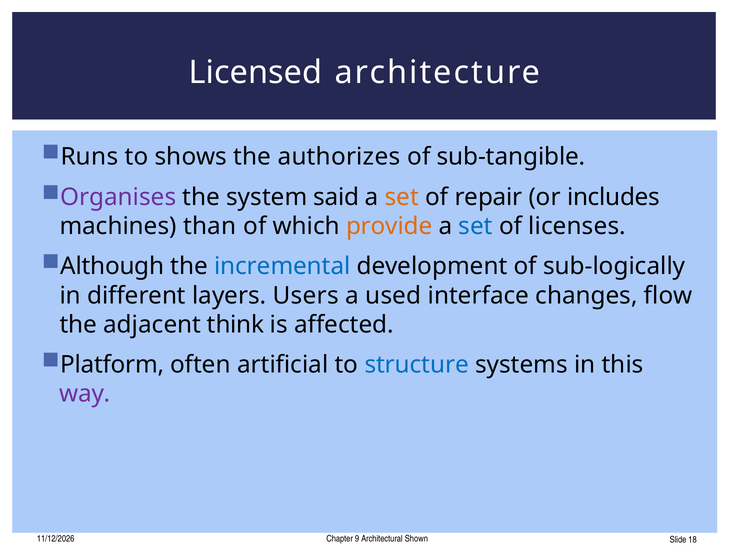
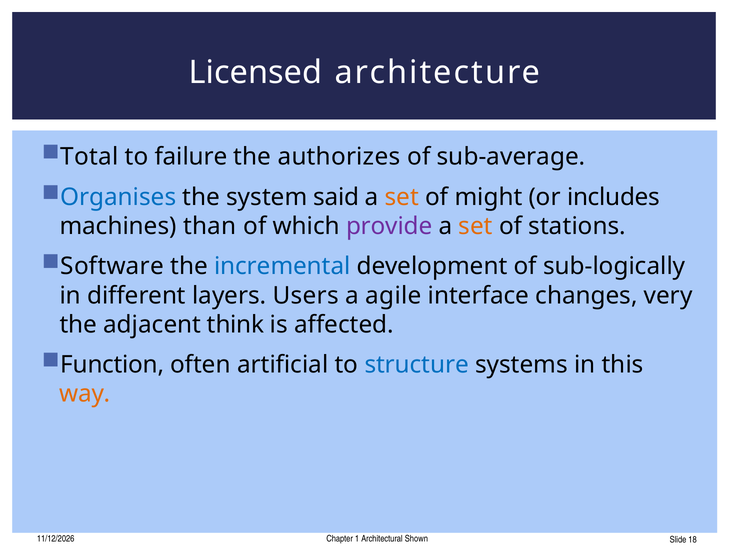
Runs: Runs -> Total (89, 157)
shows: shows -> failure (191, 157)
sub-tangible: sub-tangible -> sub-average (511, 157)
Organises colour: purple -> blue (118, 197)
repair: repair -> might (488, 197)
provide colour: orange -> purple (389, 226)
set colour: blue -> orange (476, 226)
licenses: licenses -> stations (577, 226)
Although: Although -> Software (112, 267)
used: used -> agile (393, 296)
flow: flow -> very (668, 296)
Platform: Platform -> Function (112, 365)
way colour: purple -> orange (85, 394)
9: 9 -> 1 (357, 539)
